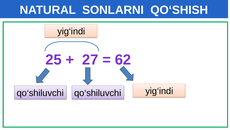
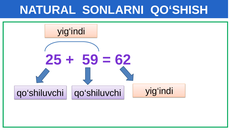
27: 27 -> 59 (90, 59)
